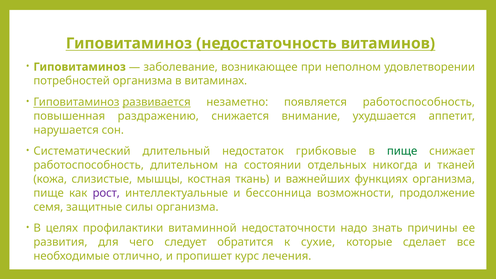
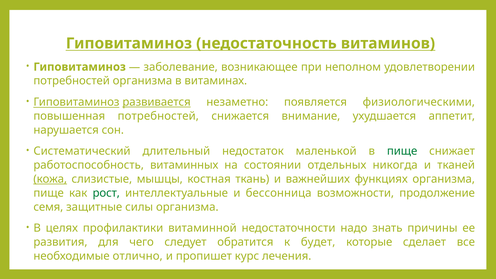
появляется работоспособность: работоспособность -> физиологическими (419, 102)
повышенная раздражению: раздражению -> потребностей (158, 116)
грибковые: грибковые -> маленькой (326, 151)
длительном: длительном -> витаминных (184, 165)
кожа underline: none -> present (50, 179)
рост colour: purple -> green (106, 193)
сухие: сухие -> будет (318, 242)
